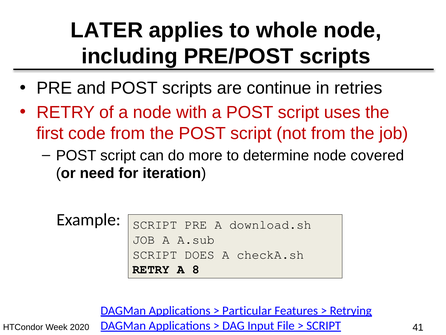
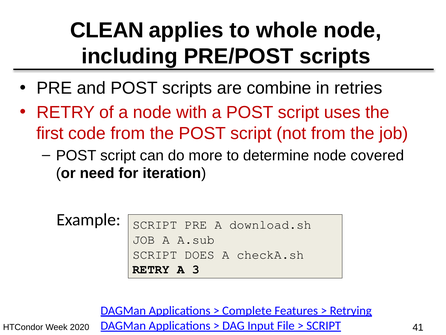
LATER: LATER -> CLEAN (107, 30)
continue: continue -> combine (279, 88)
8: 8 -> 3 (196, 269)
Particular: Particular -> Complete (247, 310)
